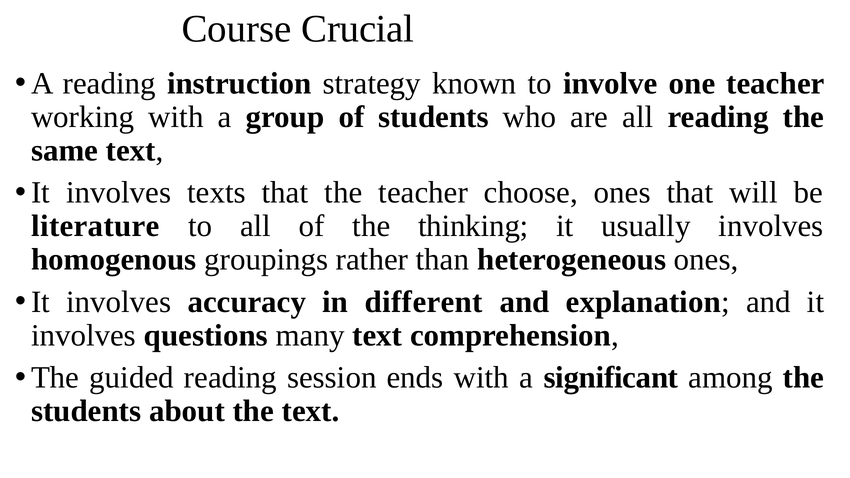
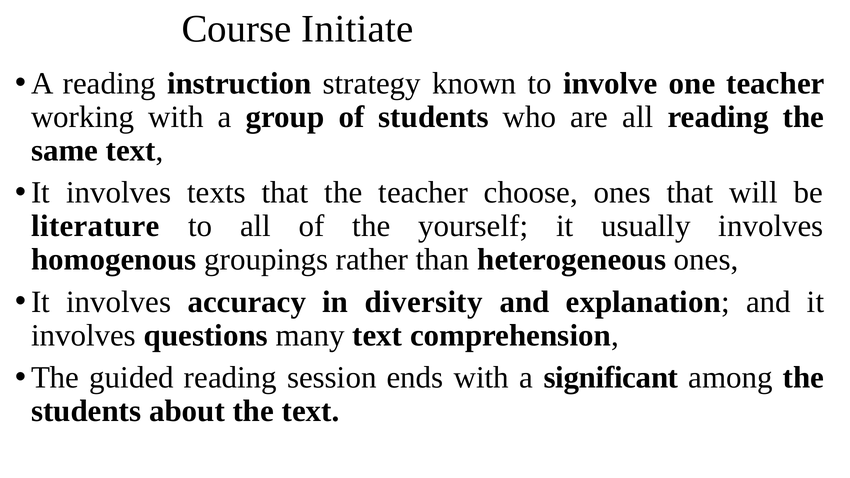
Crucial: Crucial -> Initiate (358, 29)
thinking: thinking -> yourself (473, 226)
different: different -> diversity (424, 302)
